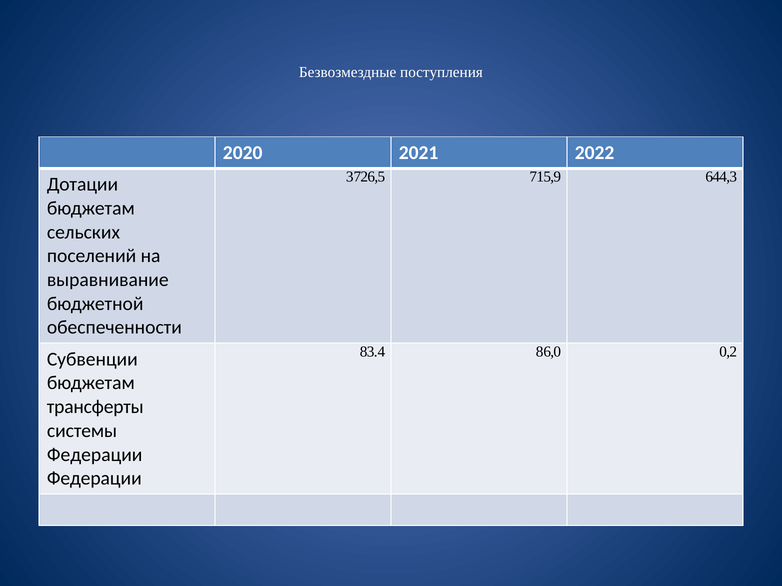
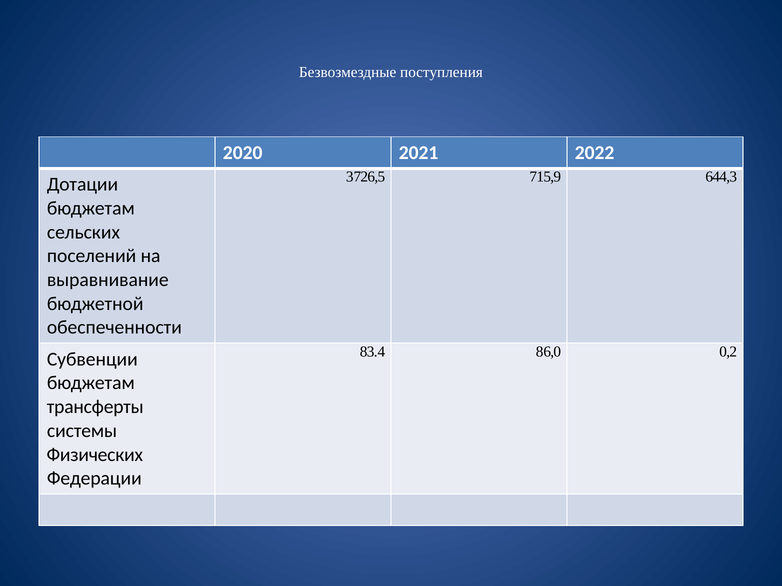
Федерации: Федерации -> Физических (95, 455)
